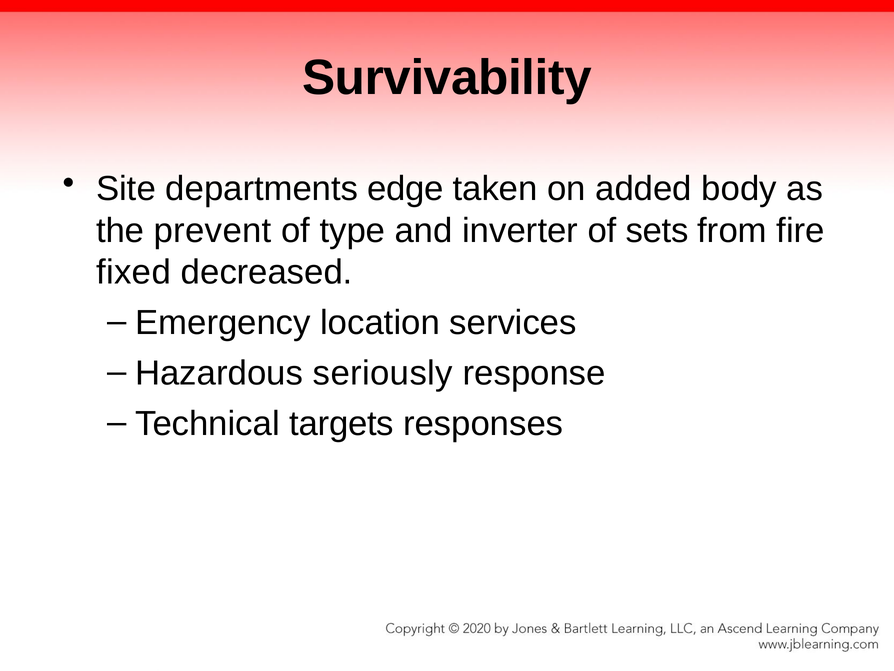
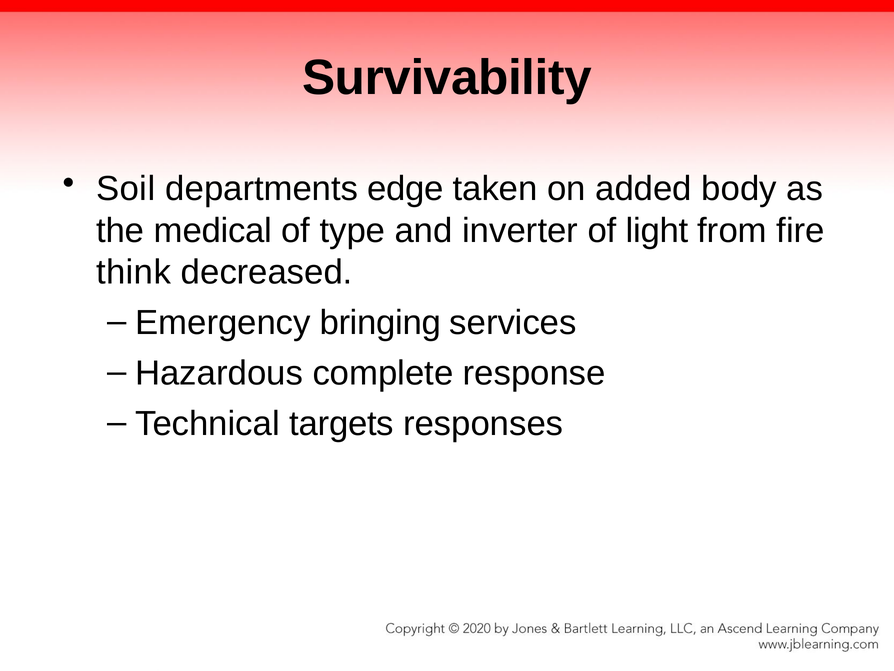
Site: Site -> Soil (126, 189)
prevent: prevent -> medical (213, 230)
sets: sets -> light (657, 230)
fixed: fixed -> think (134, 272)
location: location -> bringing (380, 323)
seriously: seriously -> complete (383, 373)
